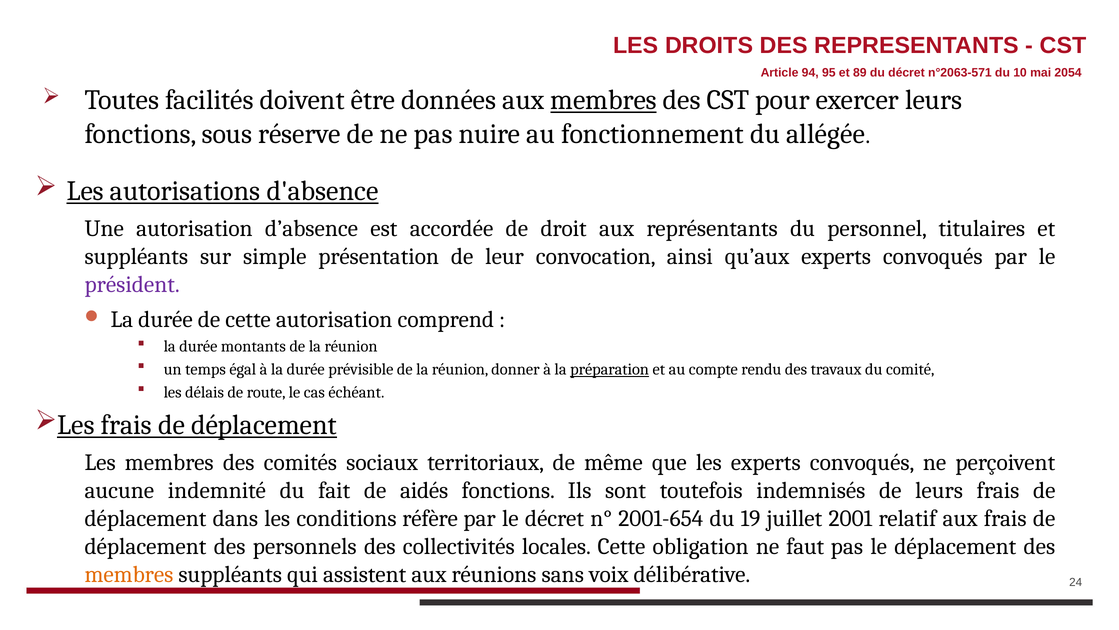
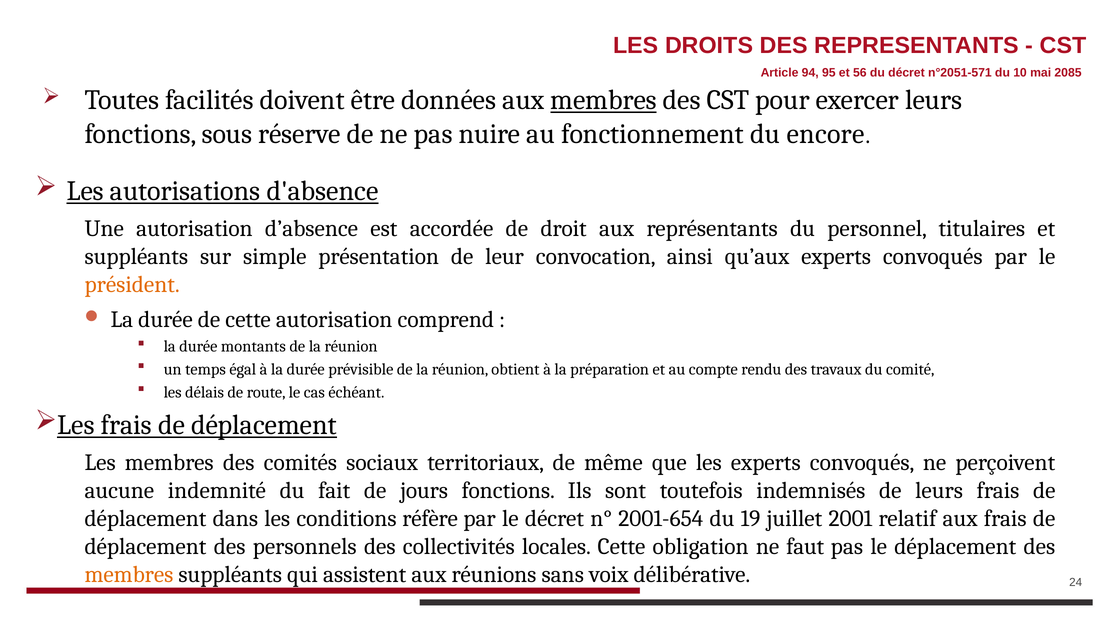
89: 89 -> 56 (860, 73)
n°2063-571: n°2063-571 -> n°2051-571 (960, 73)
2054: 2054 -> 2085 (1068, 73)
allégée: allégée -> encore (826, 134)
président colour: purple -> orange (132, 284)
donner: donner -> obtient (515, 369)
préparation underline: present -> none (610, 369)
aidés: aidés -> jours (424, 490)
